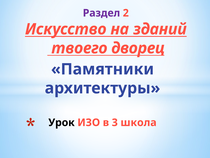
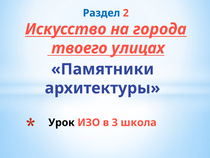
Раздел colour: purple -> blue (101, 13)
зданий: зданий -> города (160, 29)
дворец: дворец -> улицах (138, 48)
